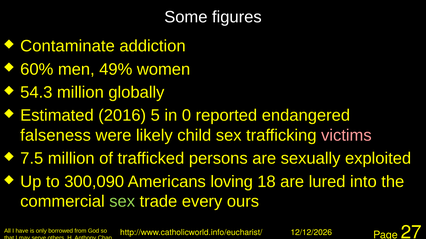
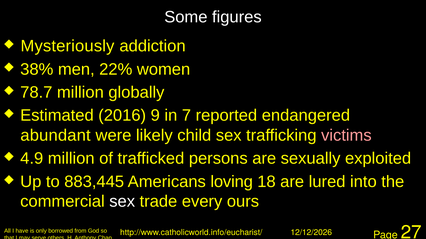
Contaminate: Contaminate -> Mysteriously (67, 46)
60%: 60% -> 38% (37, 69)
49%: 49% -> 22% (116, 69)
54.3: 54.3 -> 78.7 (36, 93)
5: 5 -> 9 (155, 116)
0: 0 -> 7 (186, 116)
falseness: falseness -> abundant (56, 136)
7.5: 7.5 -> 4.9 (32, 159)
300,090: 300,090 -> 883,445 (94, 182)
sex colour: light green -> white (122, 202)
